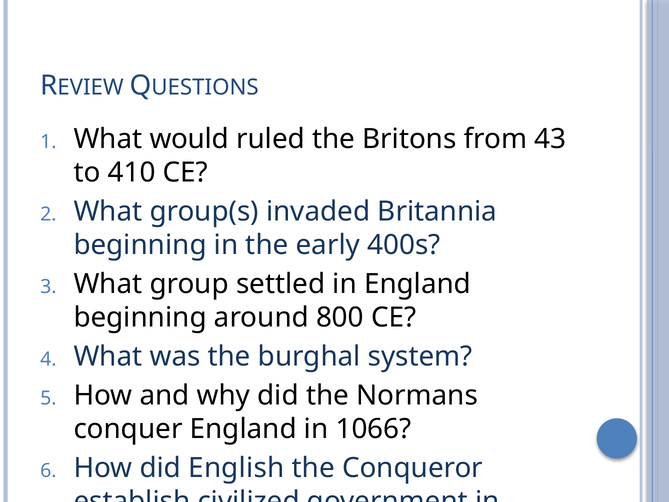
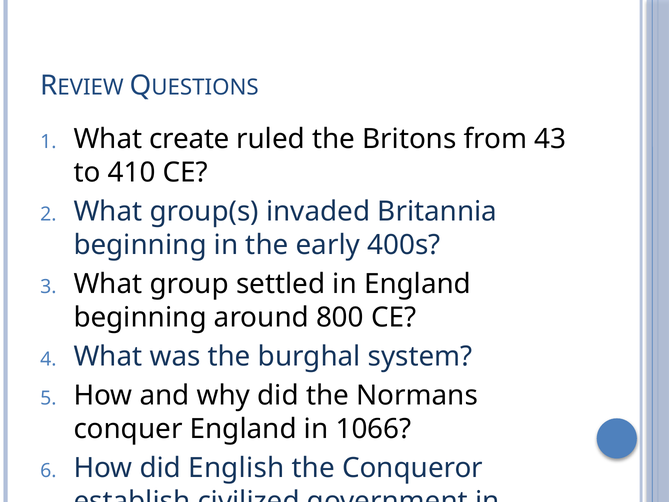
would: would -> create (189, 139)
